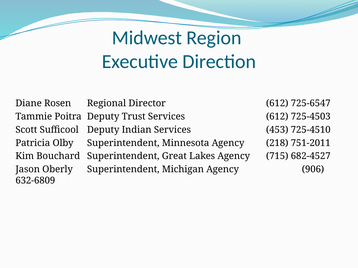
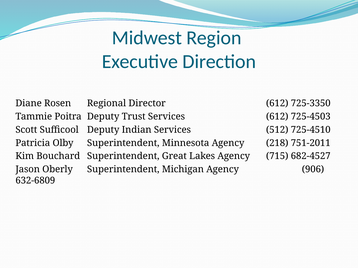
725-6547: 725-6547 -> 725-3350 (311, 104)
453: 453 -> 512 (277, 130)
